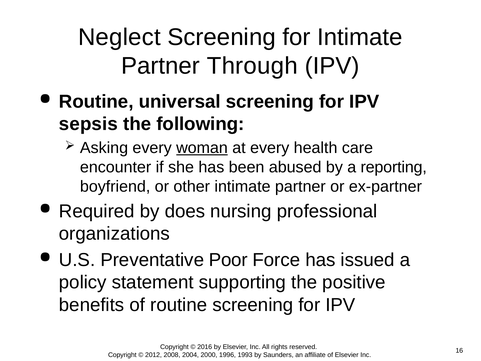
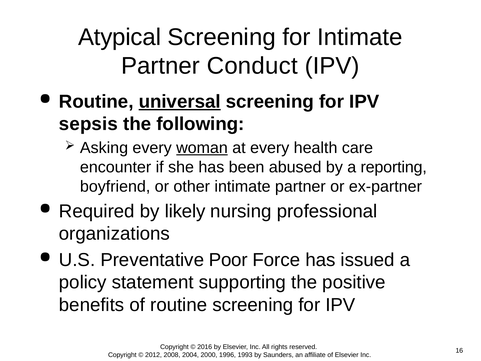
Neglect: Neglect -> Atypical (120, 37)
Through: Through -> Conduct (252, 66)
universal underline: none -> present (180, 102)
does: does -> likely (185, 211)
